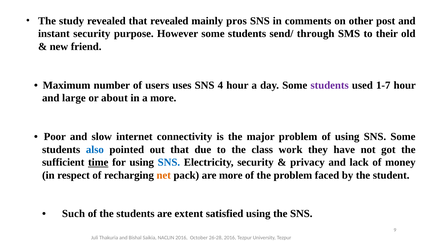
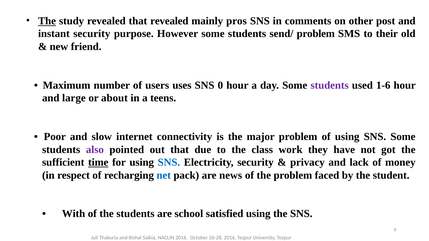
The underline: none -> present (47, 21)
send/ through: through -> problem (316, 34)
4: 4 -> 0 (220, 85)
1-7: 1-7 -> 1-6 (383, 85)
a more: more -> teens (163, 98)
also colour: blue -> purple (95, 150)
net colour: orange -> blue (164, 175)
are more: more -> news (231, 175)
Such: Such -> With (74, 214)
extent: extent -> school (189, 214)
